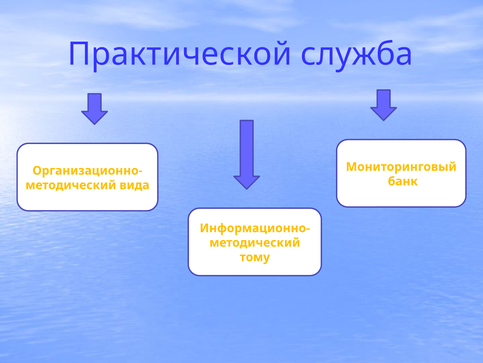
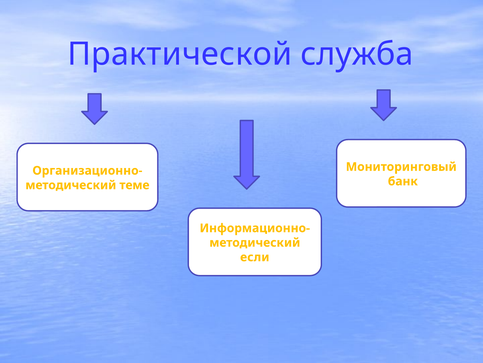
вида: вида -> теме (134, 185)
тому: тому -> если (255, 257)
